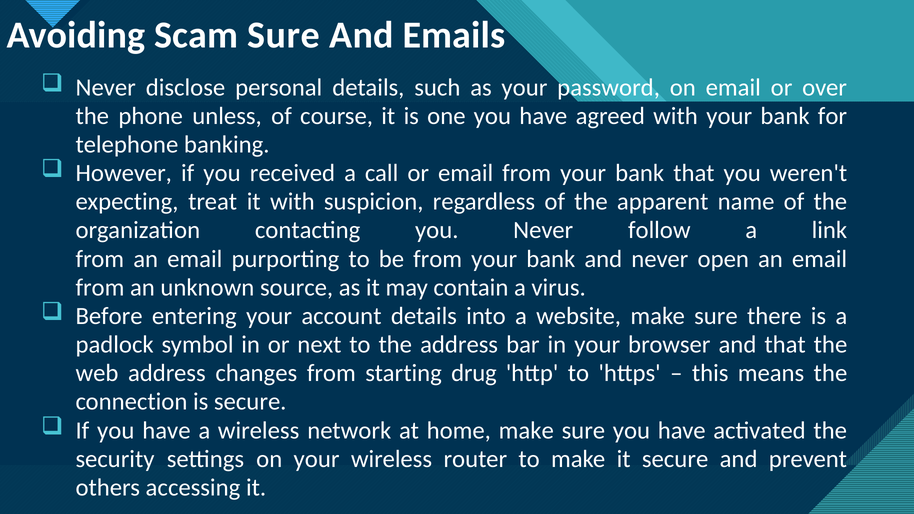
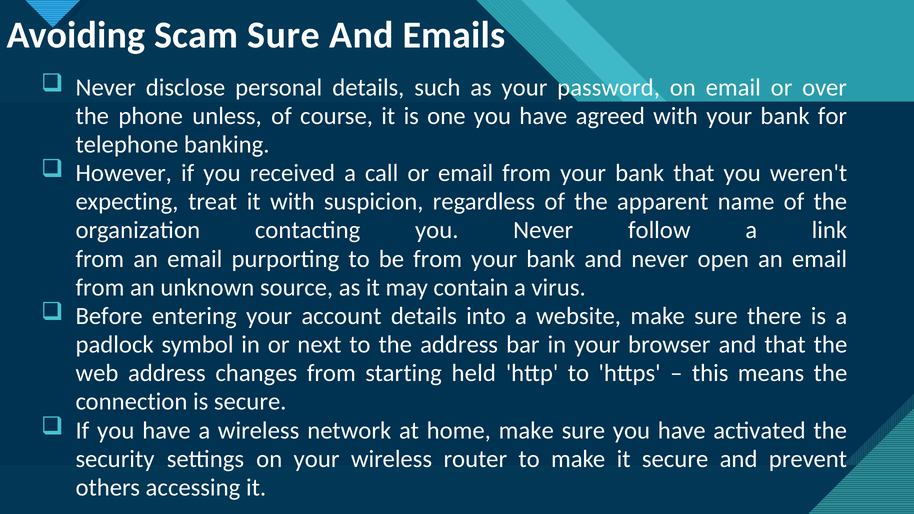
drug: drug -> held (474, 373)
